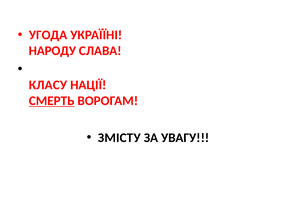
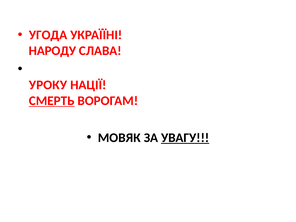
КЛАСУ: КЛАСУ -> УРОКУ (48, 85)
ЗМІСТУ: ЗМІСТУ -> МОВЯК (119, 138)
УВАГУ underline: none -> present (185, 138)
